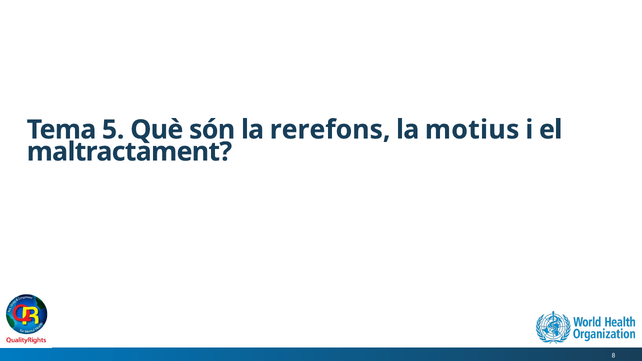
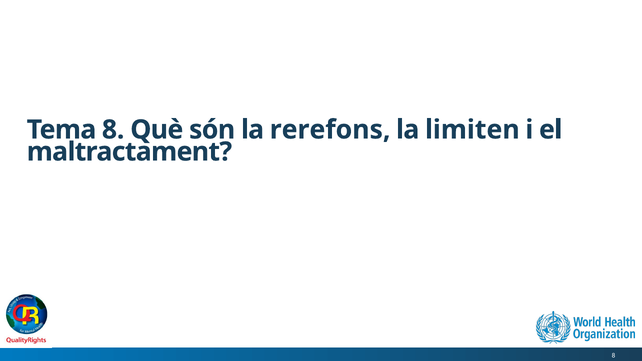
Tema 5: 5 -> 8 (113, 130)
motius: motius -> limiten (472, 130)
